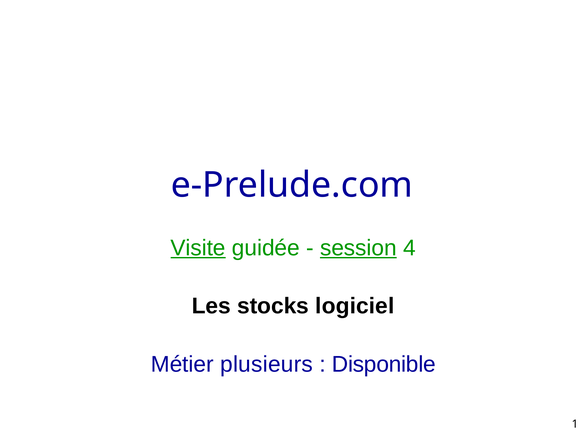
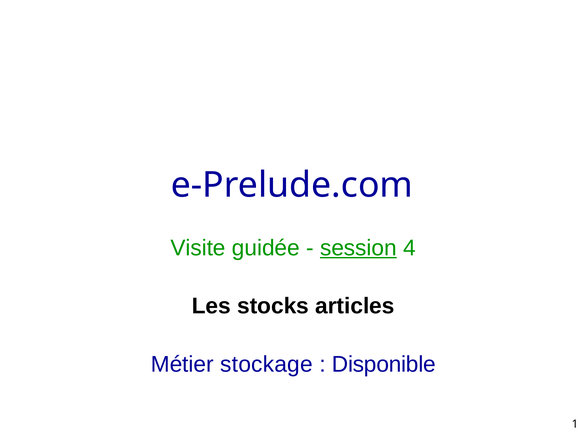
Visite underline: present -> none (198, 248)
logiciel: logiciel -> articles (355, 306)
plusieurs: plusieurs -> stockage (267, 364)
